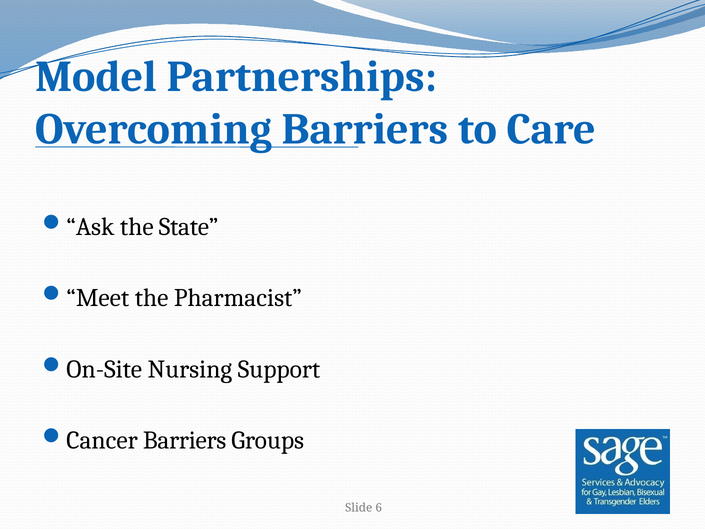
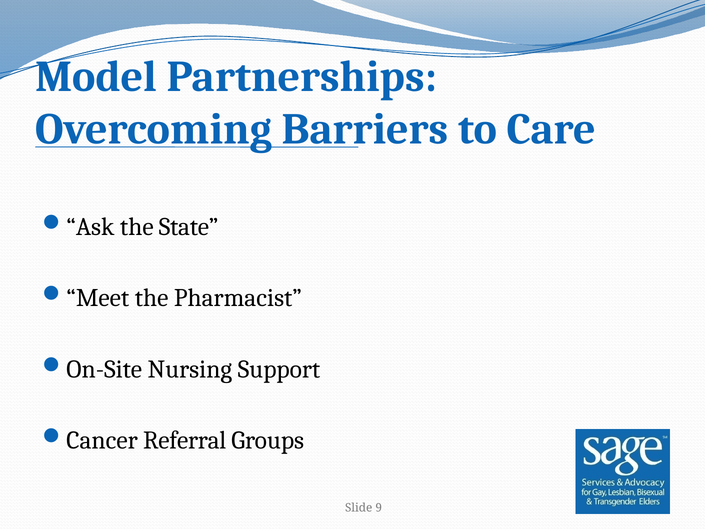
Cancer Barriers: Barriers -> Referral (185, 440)
6: 6 -> 9 (379, 508)
